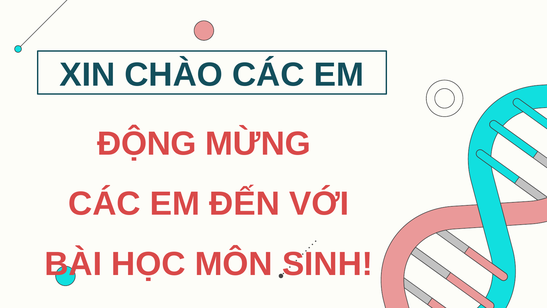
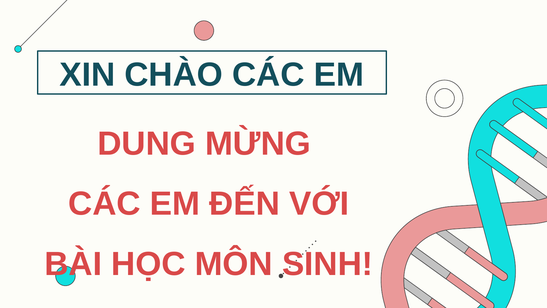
ĐỘNG: ĐỘNG -> DUNG (147, 144)
